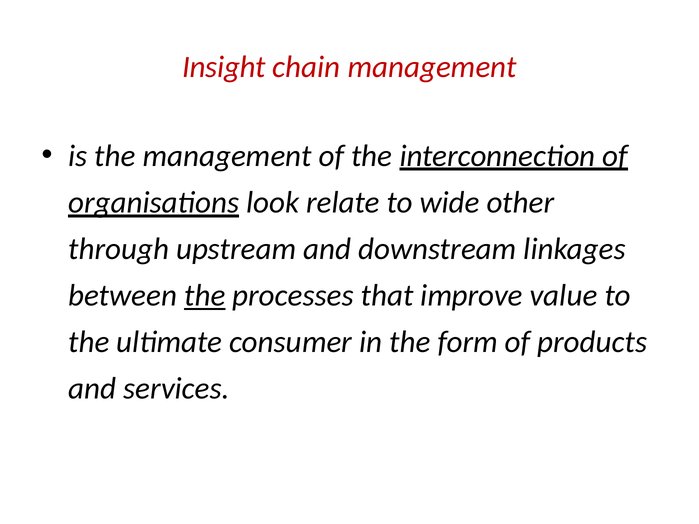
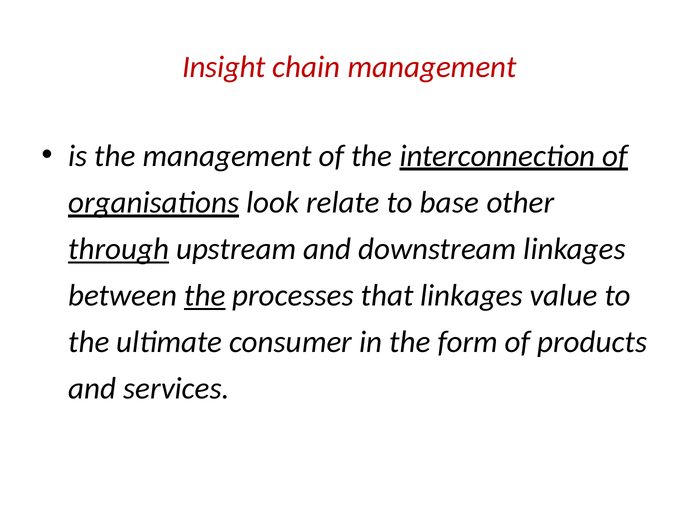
wide: wide -> base (449, 203)
through underline: none -> present (119, 249)
that improve: improve -> linkages (472, 296)
